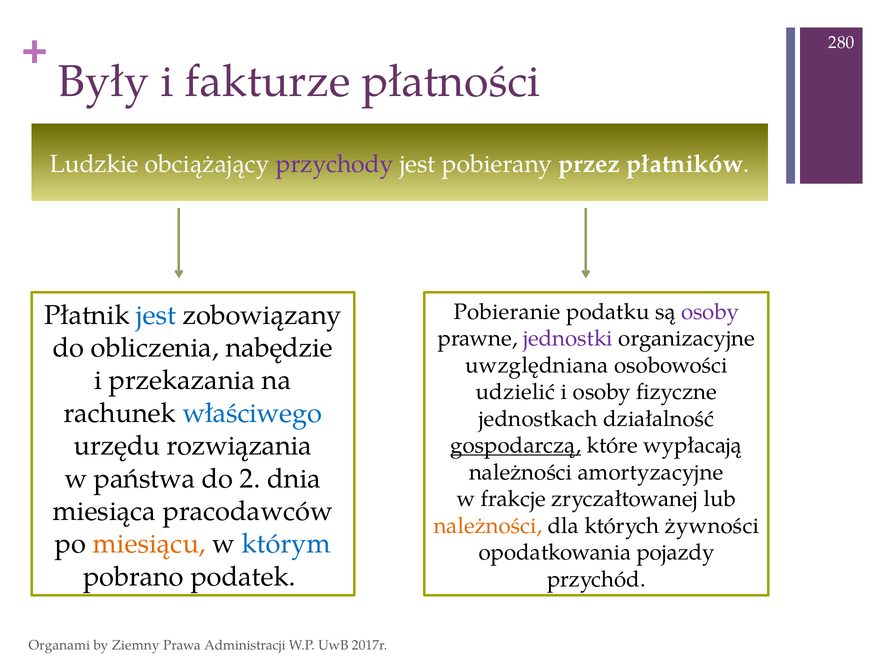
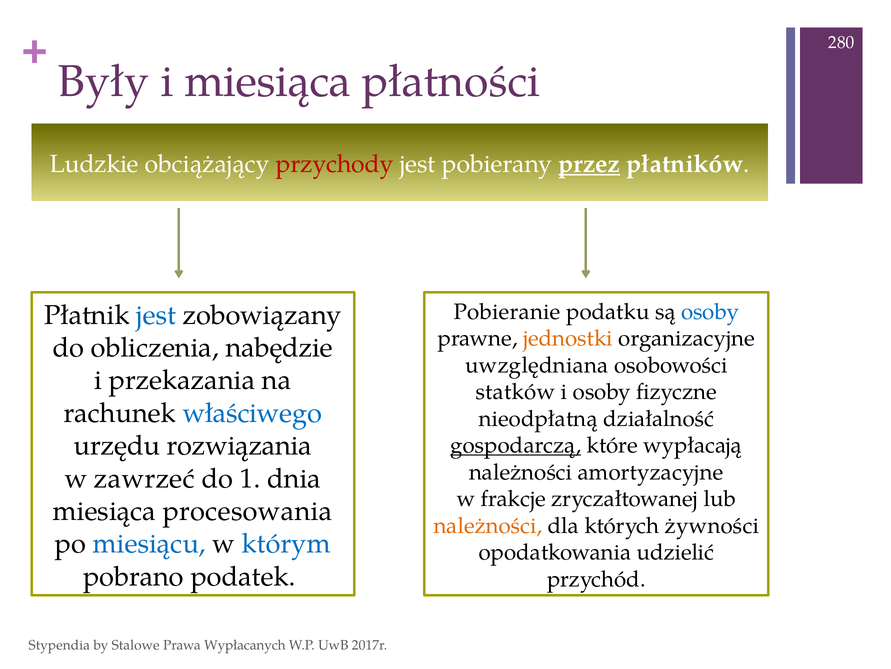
i fakturze: fakturze -> miesiąca (268, 81)
przychody colour: purple -> red (335, 164)
przez underline: none -> present (589, 164)
osoby colour: purple -> blue (710, 311)
jednostki colour: purple -> orange (568, 338)
udzielić: udzielić -> statków (516, 392)
jednostkach: jednostkach -> nieodpłatną (538, 418)
państwa: państwa -> zawrzeć (144, 478)
2: 2 -> 1 (250, 478)
pracodawców: pracodawców -> procesowania (248, 511)
miesiącu colour: orange -> blue (149, 543)
pojazdy: pojazdy -> udzielić (676, 552)
Organami: Organami -> Stypendia (59, 645)
Ziemny: Ziemny -> Stalowe (136, 645)
Administracji: Administracji -> Wypłacanych (245, 645)
